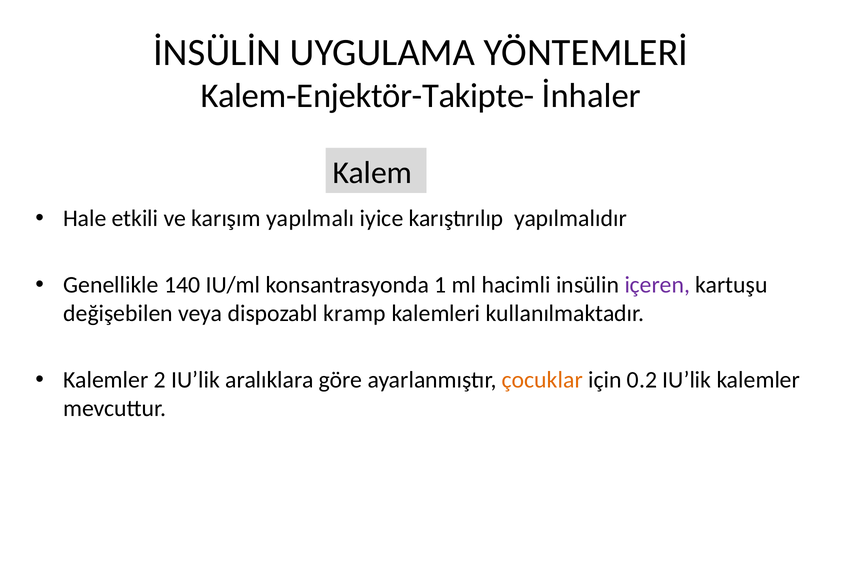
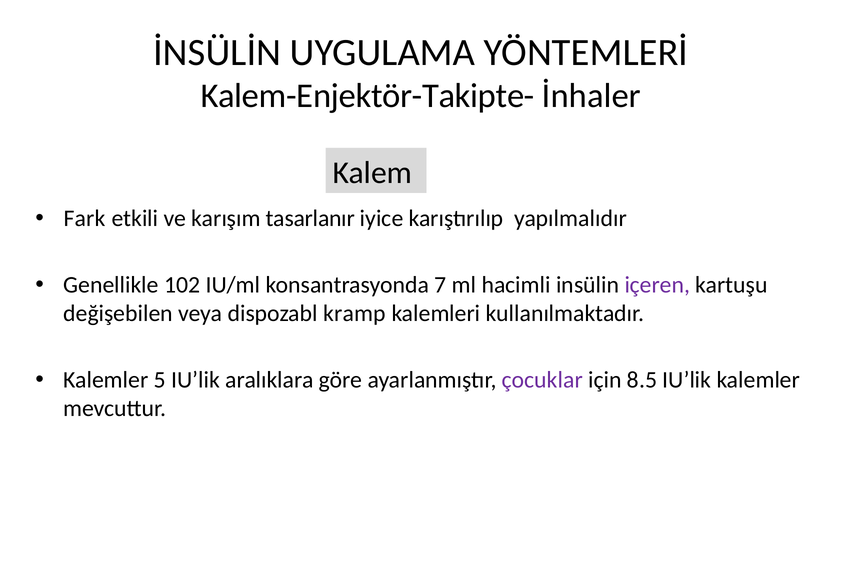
Hale: Hale -> Fark (85, 218)
yapılmalı: yapılmalı -> tasarlanır (310, 218)
140: 140 -> 102 (182, 285)
1: 1 -> 7 (440, 285)
2: 2 -> 5 (160, 380)
çocuklar colour: orange -> purple (542, 380)
0.2: 0.2 -> 8.5 (642, 380)
